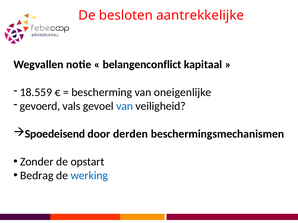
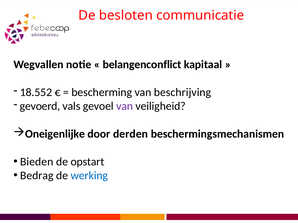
aantrekkelijke: aantrekkelijke -> communicatie (200, 15)
18.559: 18.559 -> 18.552 (36, 92)
oneigenlijke: oneigenlijke -> beschrijving (183, 92)
van colour: blue -> purple (125, 106)
Spoedeisend: Spoedeisend -> Oneigenlijke (55, 134)
Zonder: Zonder -> Bieden (37, 162)
